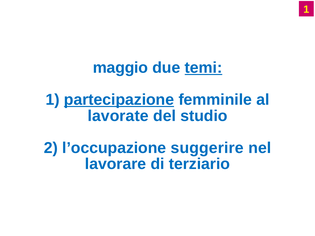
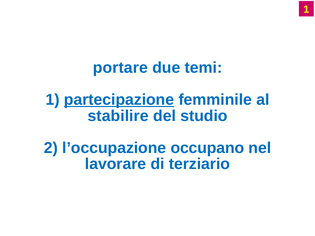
maggio: maggio -> portare (120, 68)
temi underline: present -> none (203, 68)
lavorate: lavorate -> stabilire (118, 116)
suggerire: suggerire -> occupano (207, 148)
